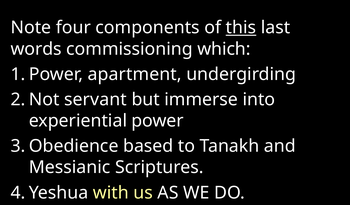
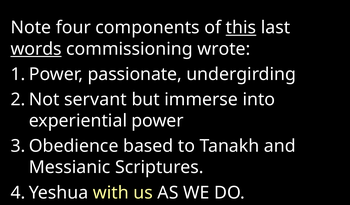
words underline: none -> present (36, 49)
which: which -> wrote (224, 49)
apartment: apartment -> passionate (135, 74)
